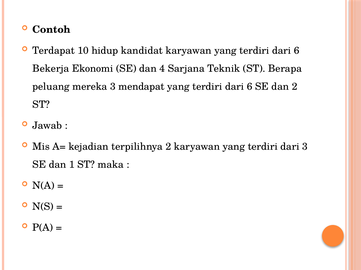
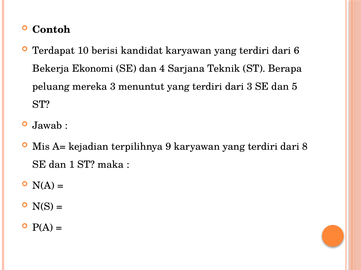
hidup: hidup -> berisi (105, 51)
mendapat: mendapat -> menuntut (141, 87)
6: 6 -> 3 (250, 87)
dan 2: 2 -> 5 (295, 87)
terpilihnya 2: 2 -> 9 (168, 147)
dari 3: 3 -> 8 (305, 147)
